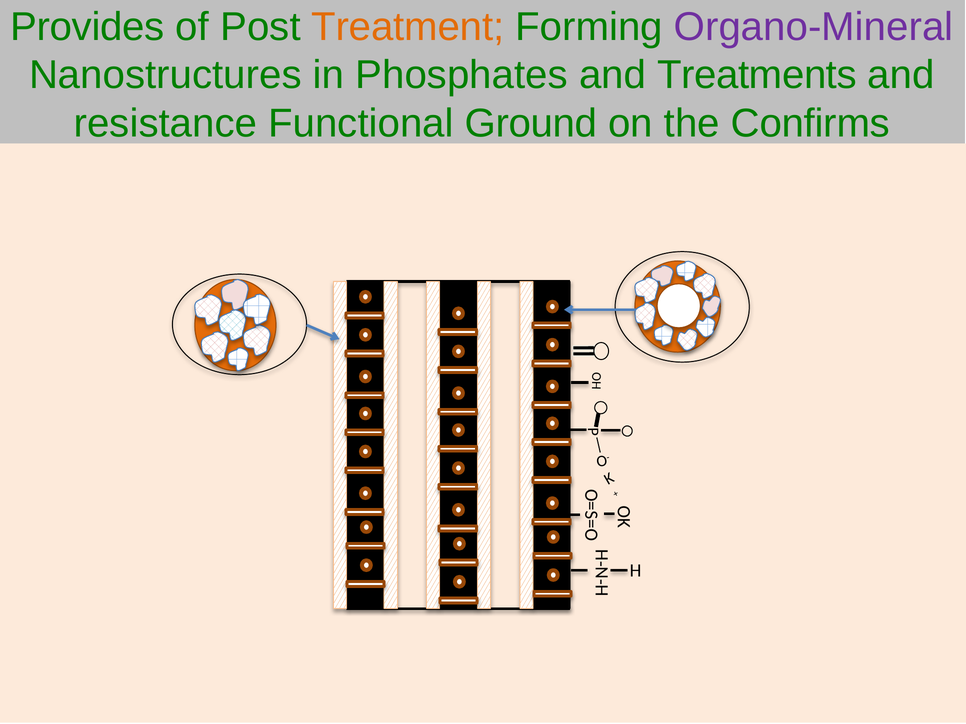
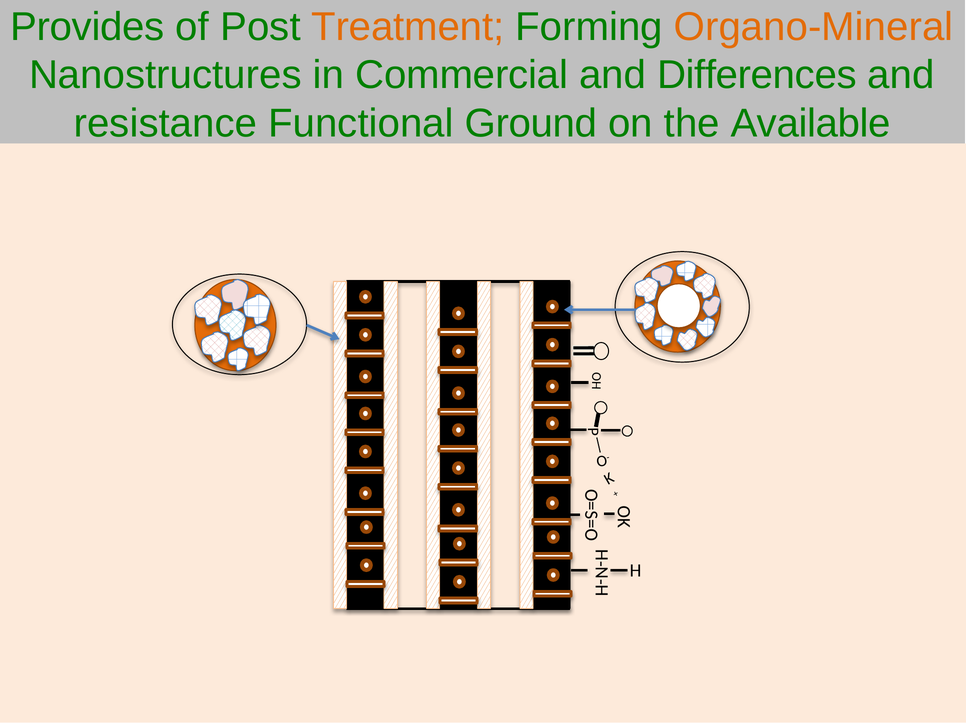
Organo-Mineral colour: purple -> orange (814, 27)
Phosphates: Phosphates -> Commercial (462, 75)
Treatments: Treatments -> Differences (757, 75)
Confirms: Confirms -> Available (811, 124)
